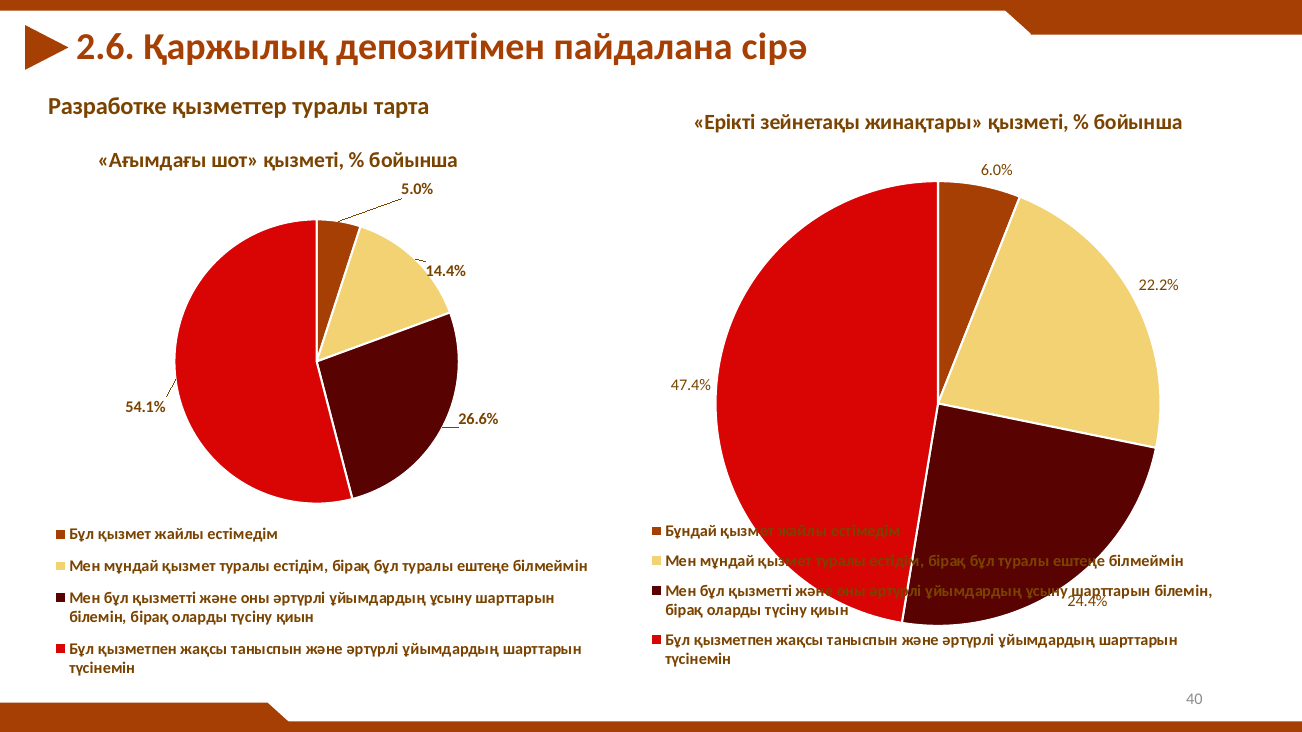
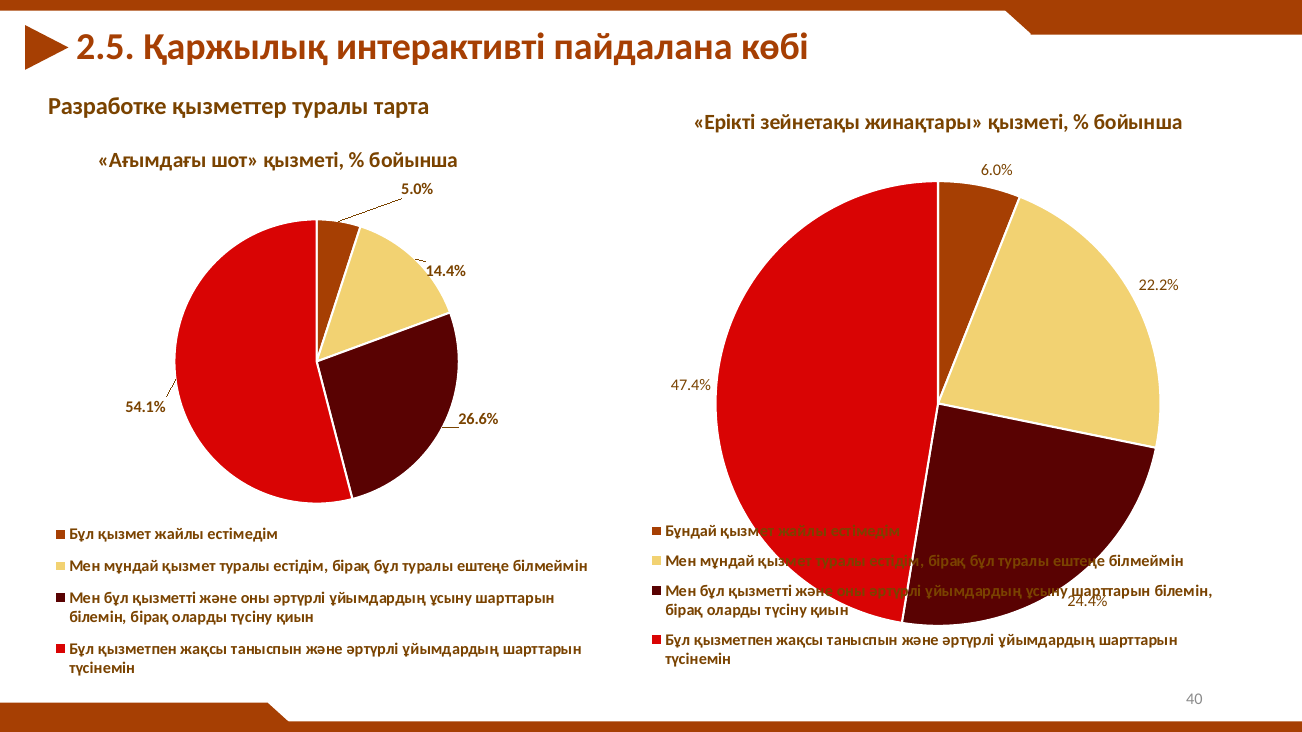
2.6: 2.6 -> 2.5 (105, 47)
депозитімен: депозитімен -> интерактивті (441, 47)
сірә: сірә -> көбі (775, 47)
